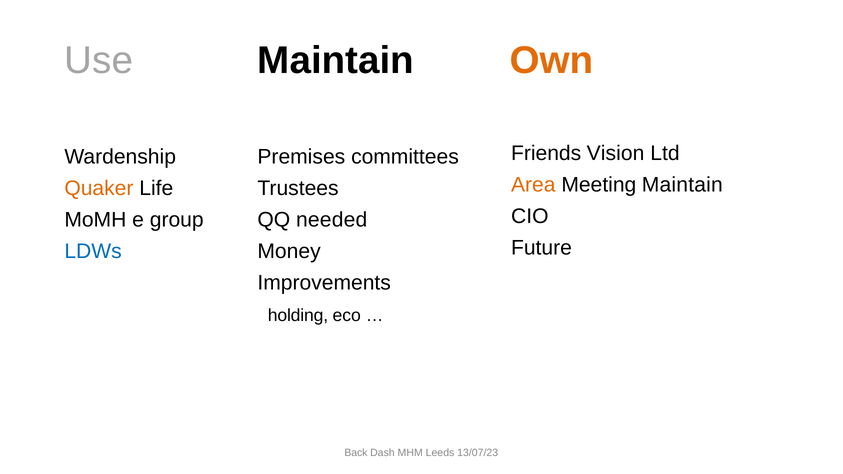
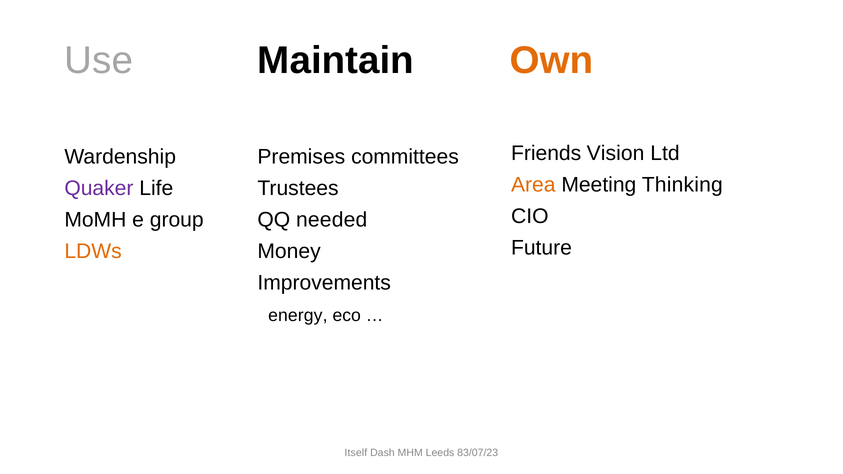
Meeting Maintain: Maintain -> Thinking (682, 185)
Quaker colour: orange -> purple (99, 188)
LDWs colour: blue -> orange (93, 251)
holding: holding -> energy (298, 316)
Back: Back -> Itself (356, 453)
13/07/23: 13/07/23 -> 83/07/23 (478, 453)
